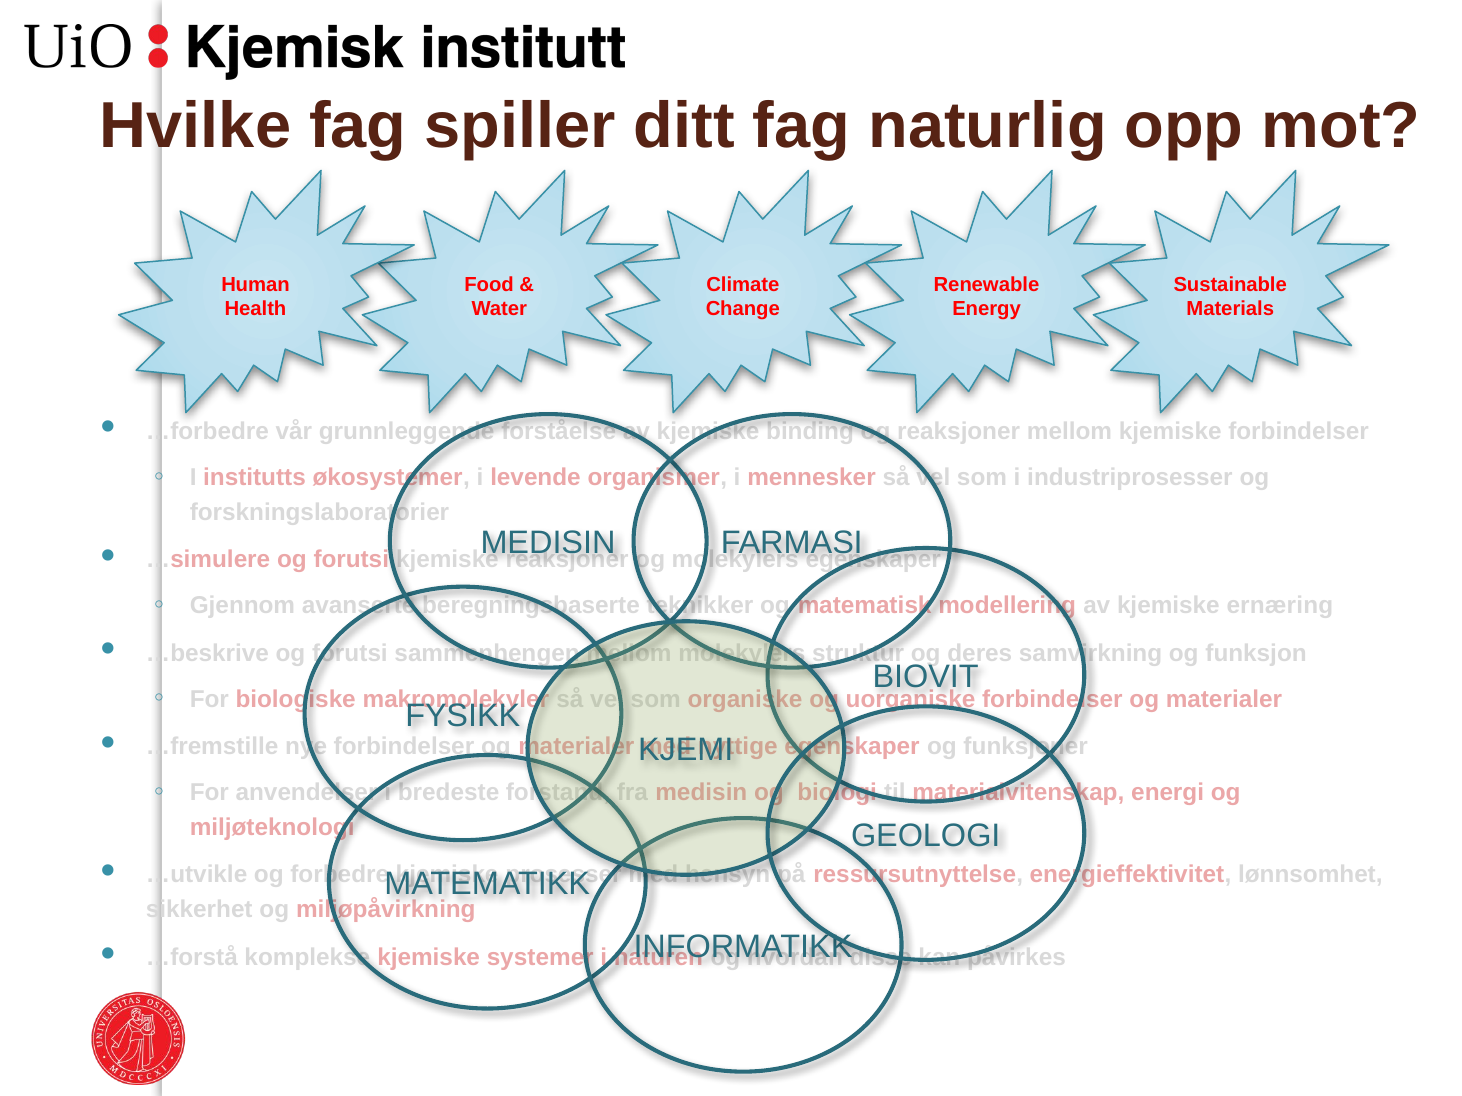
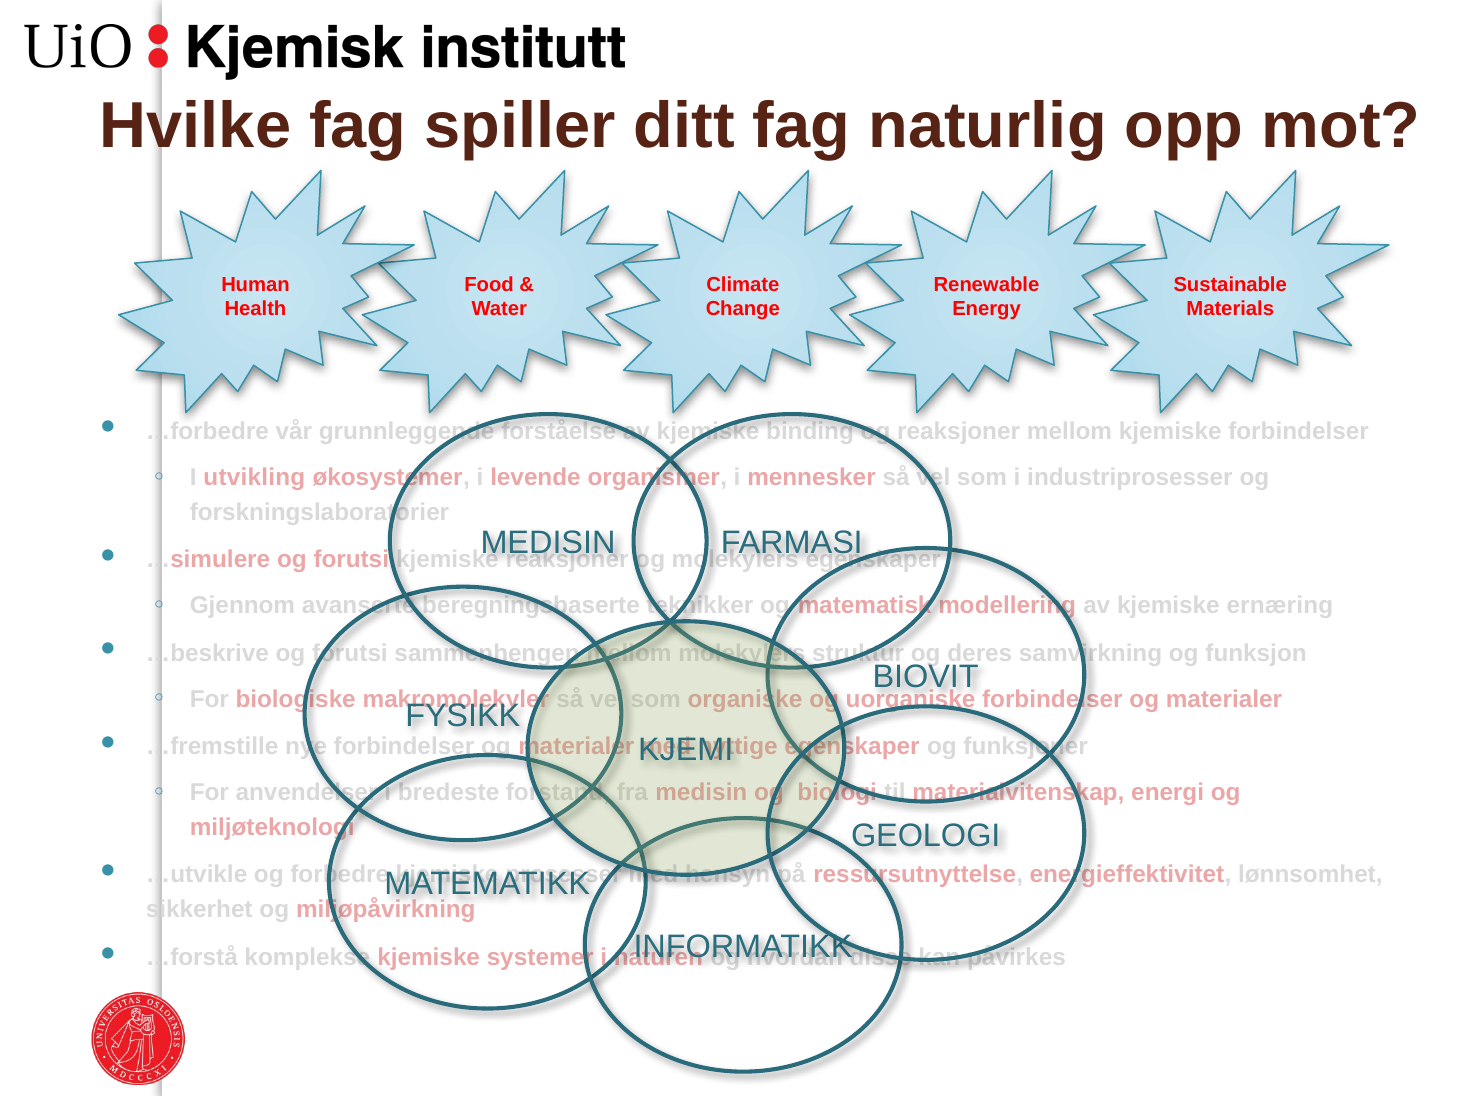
institutts: institutts -> utvikling (254, 478)
